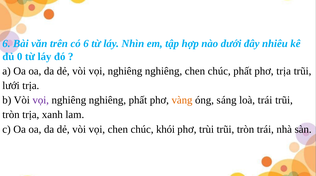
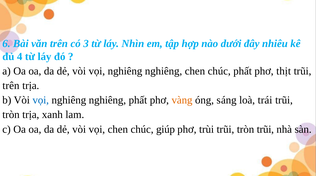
có 6: 6 -> 3 (86, 43)
0: 0 -> 4 (20, 56)
phơ trịa: trịa -> thịt (284, 71)
lưới: lưới -> trên (11, 85)
vọi colour: purple -> blue (41, 100)
khói: khói -> giúp (166, 129)
tròn trái: trái -> trũi (265, 129)
